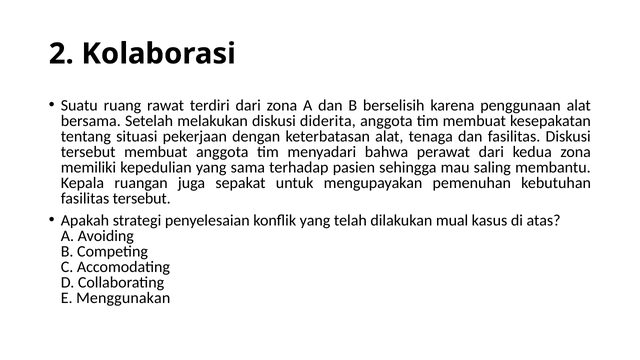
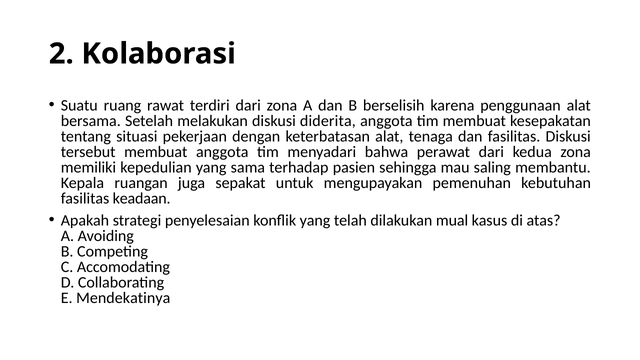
fasilitas tersebut: tersebut -> keadaan (142, 199)
Menggunakan: Menggunakan -> Mendekatinya (123, 298)
